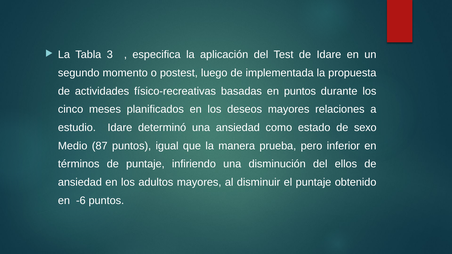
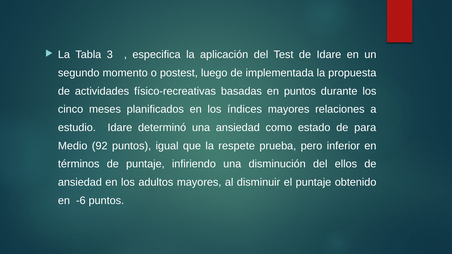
deseos: deseos -> índices (245, 109)
sexo: sexo -> para (365, 128)
87: 87 -> 92 (100, 146)
manera: manera -> respete (237, 146)
